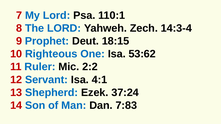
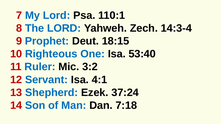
53:62: 53:62 -> 53:40 (142, 54)
2:2: 2:2 -> 3:2 (90, 67)
7:83: 7:83 -> 7:18 (126, 106)
